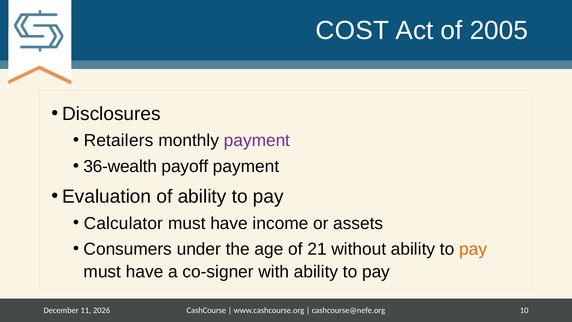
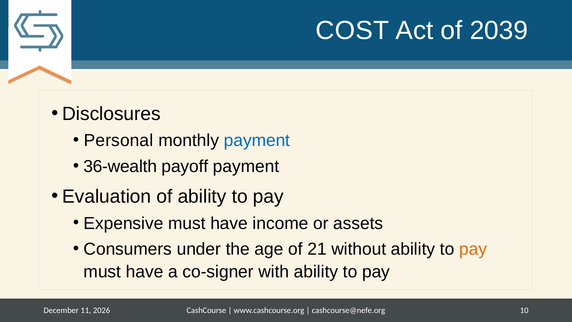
2005: 2005 -> 2039 (499, 31)
Retailers: Retailers -> Personal (119, 140)
payment colour: purple -> blue (257, 140)
Calculator: Calculator -> Expensive (123, 223)
